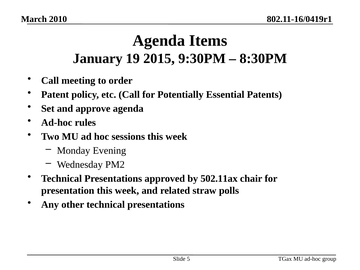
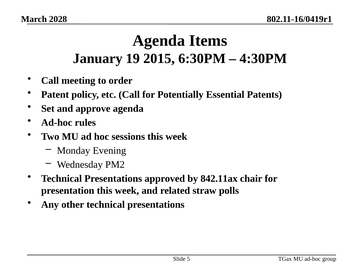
2010: 2010 -> 2028 (58, 19)
9:30PM: 9:30PM -> 6:30PM (202, 59)
8:30PM: 8:30PM -> 4:30PM (263, 59)
502.11ax: 502.11ax -> 842.11ax (219, 179)
